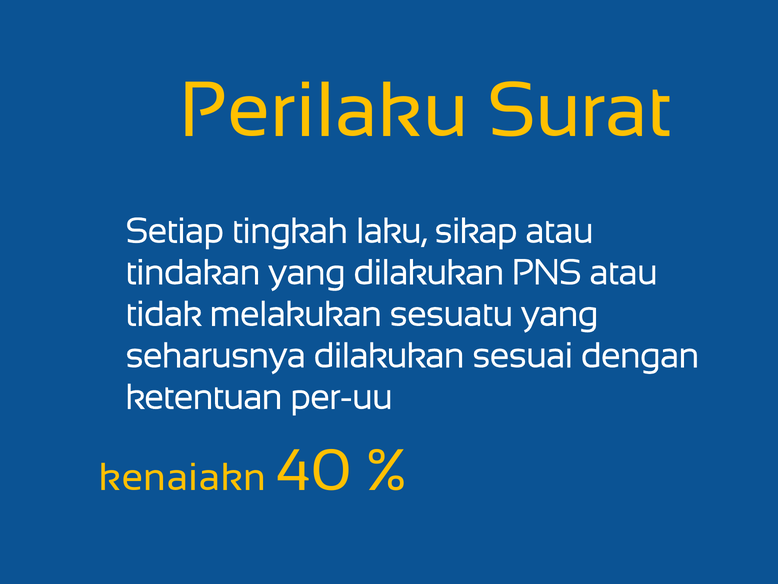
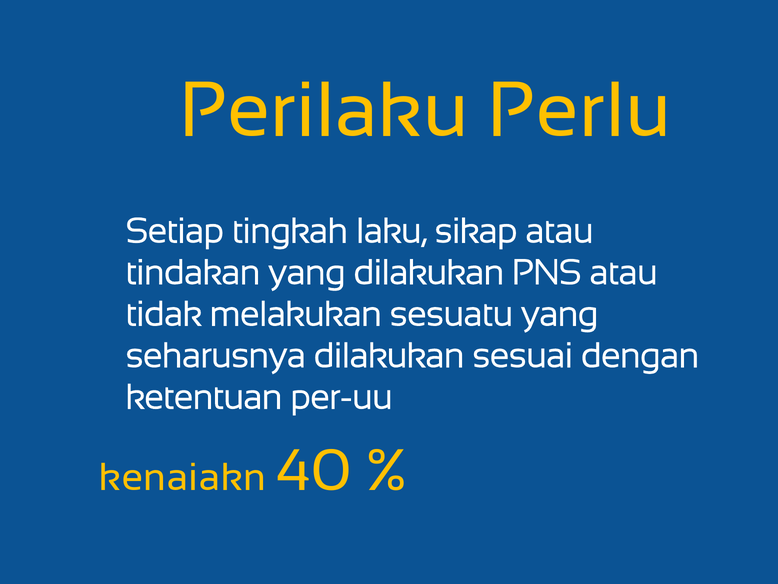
Surat: Surat -> Perlu (579, 110)
